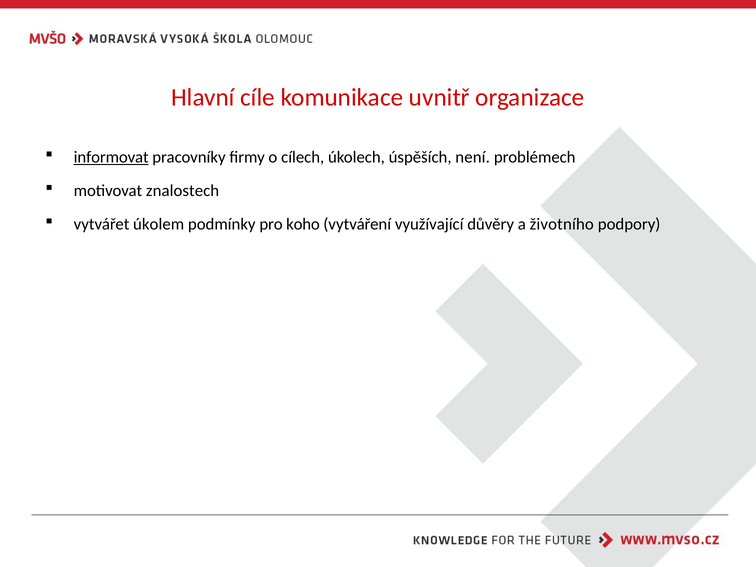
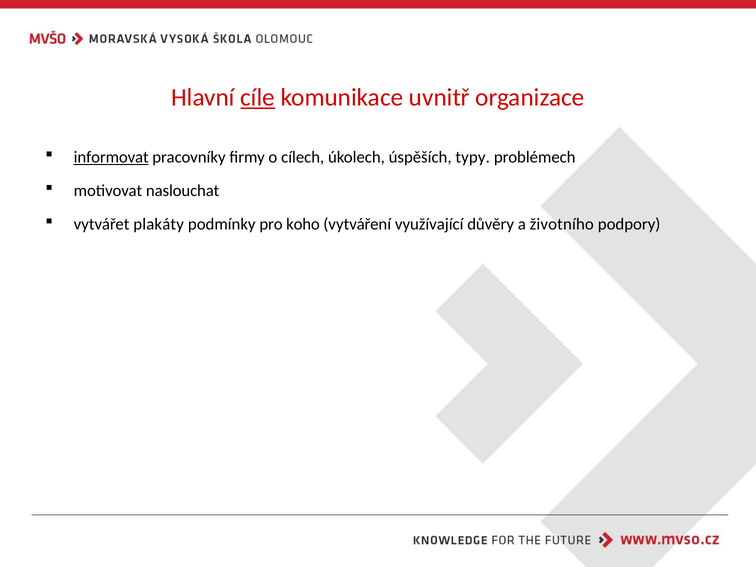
cíle underline: none -> present (258, 97)
není: není -> typy (473, 157)
znalostech: znalostech -> naslouchat (183, 191)
úkolem: úkolem -> plakáty (159, 224)
